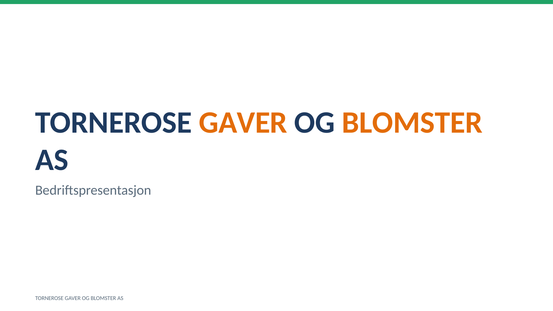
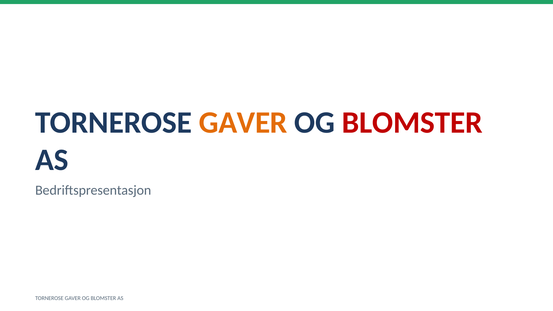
BLOMSTER colour: orange -> red (412, 123)
